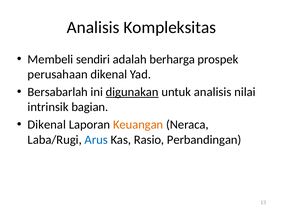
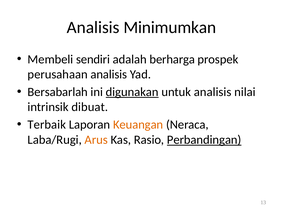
Kompleksitas: Kompleksitas -> Minimumkan (170, 27)
perusahaan dikenal: dikenal -> analisis (109, 74)
bagian: bagian -> dibuat (90, 107)
Dikenal: Dikenal -> Terbaik (47, 125)
Arus colour: blue -> orange (96, 140)
Perbandingan underline: none -> present (204, 140)
